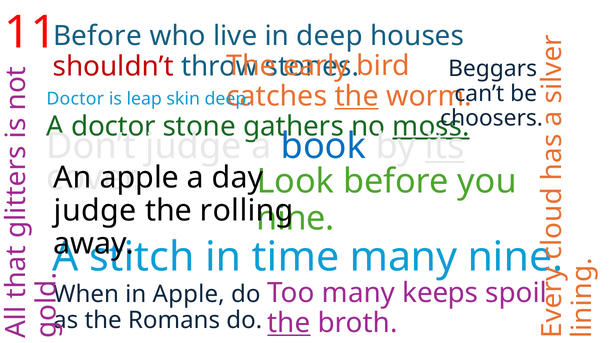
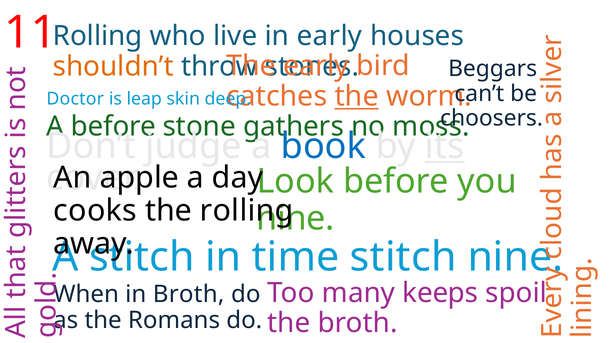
Before: Before -> Rolling (98, 36)
in deep: deep -> early (329, 36)
shouldn’t colour: red -> orange (113, 66)
doctor: doctor -> before (114, 126)
moss underline: present -> none (431, 126)
judge: judge -> cooks (95, 210)
time many: many -> stitch (403, 257)
in Apple: Apple -> Broth (189, 294)
the underline: present -> none (289, 323)
